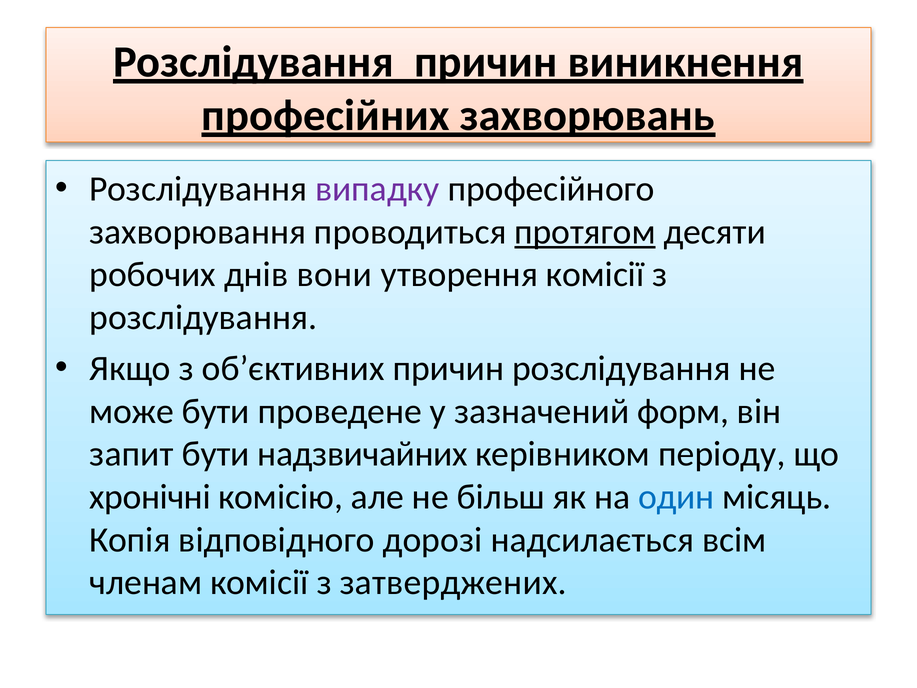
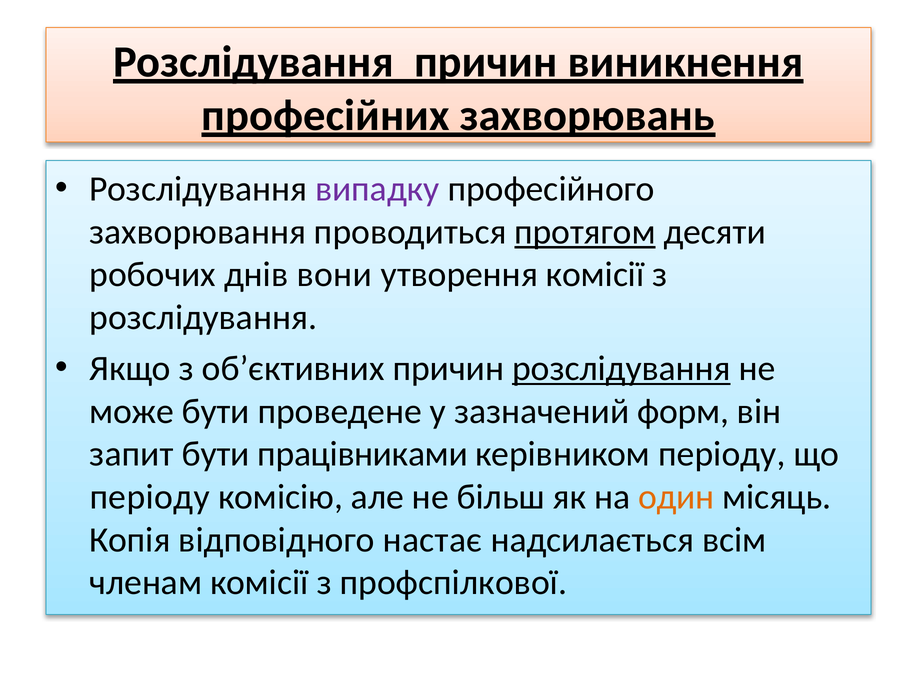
розслідування underline: none -> present (621, 368)
надзвичайних: надзвичайних -> працівниками (363, 454)
хронічні: хронічні -> періоду (150, 497)
один colour: blue -> orange (676, 497)
дорозі: дорозі -> настає (432, 540)
затверджених: затверджених -> профспілкової (453, 582)
